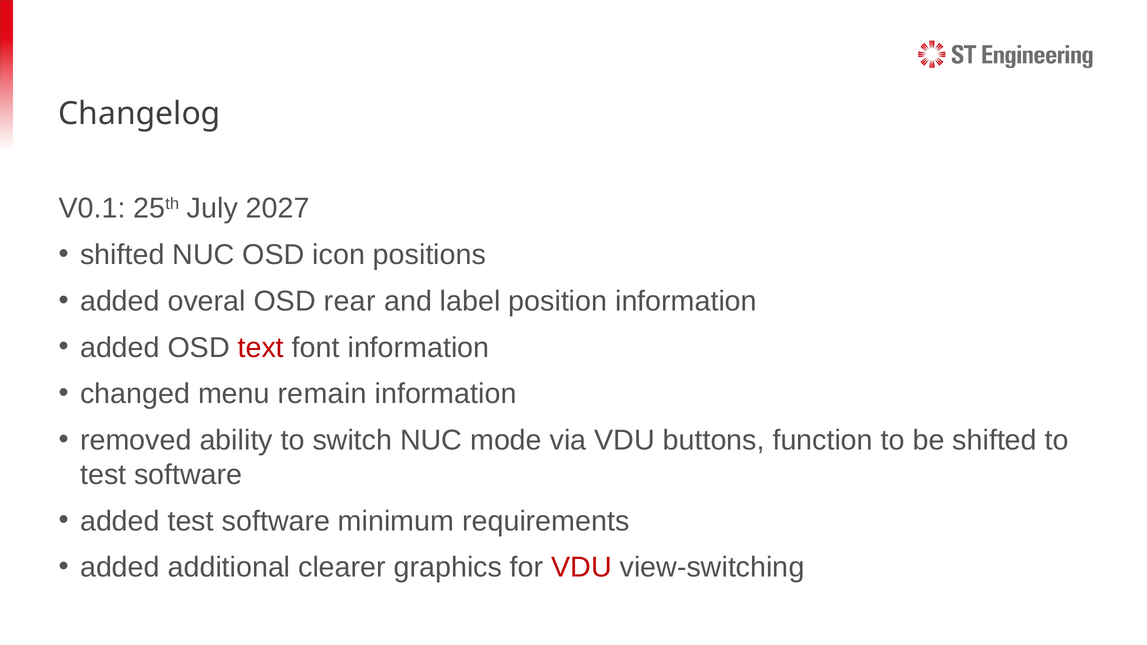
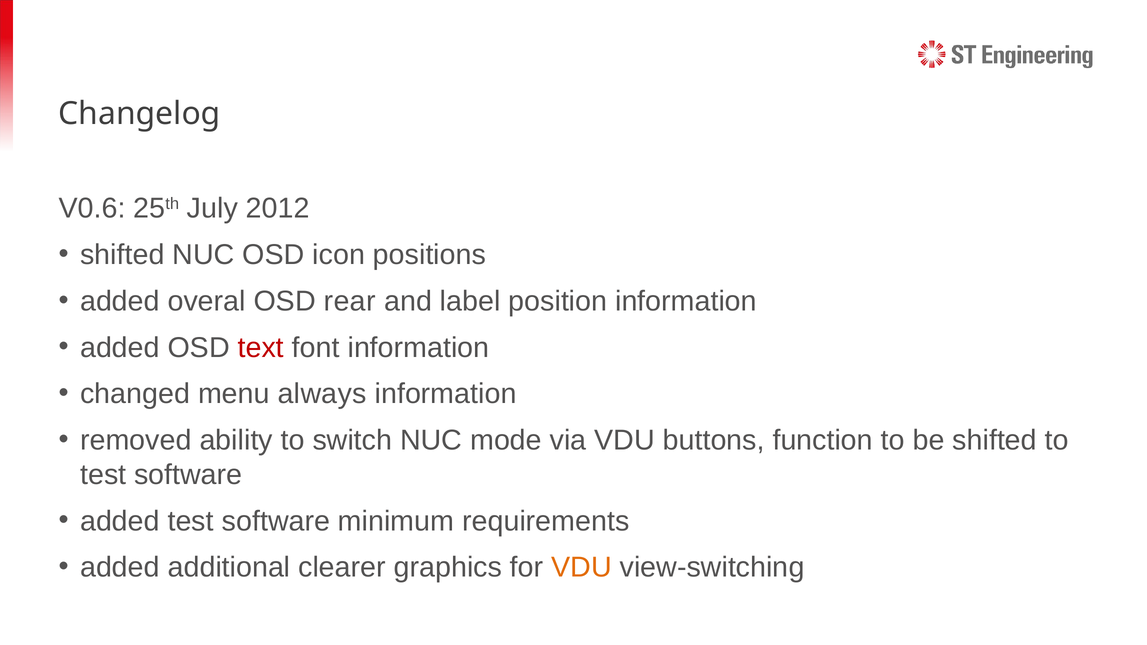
V0.1: V0.1 -> V0.6 (92, 209)
2027: 2027 -> 2012 (278, 209)
remain: remain -> always (322, 394)
VDU colour: red -> orange (582, 568)
